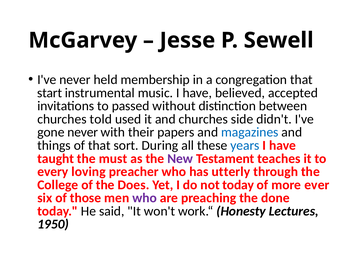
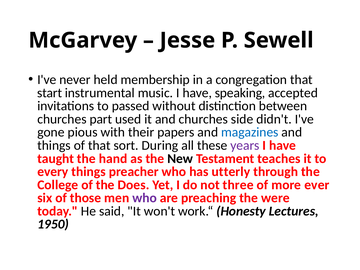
believed: believed -> speaking (240, 93)
told: told -> part (101, 119)
gone never: never -> pious (83, 132)
years colour: blue -> purple (245, 145)
must: must -> hand (113, 159)
New colour: purple -> black (180, 159)
every loving: loving -> things (89, 172)
not today: today -> three (238, 185)
done: done -> were (275, 198)
